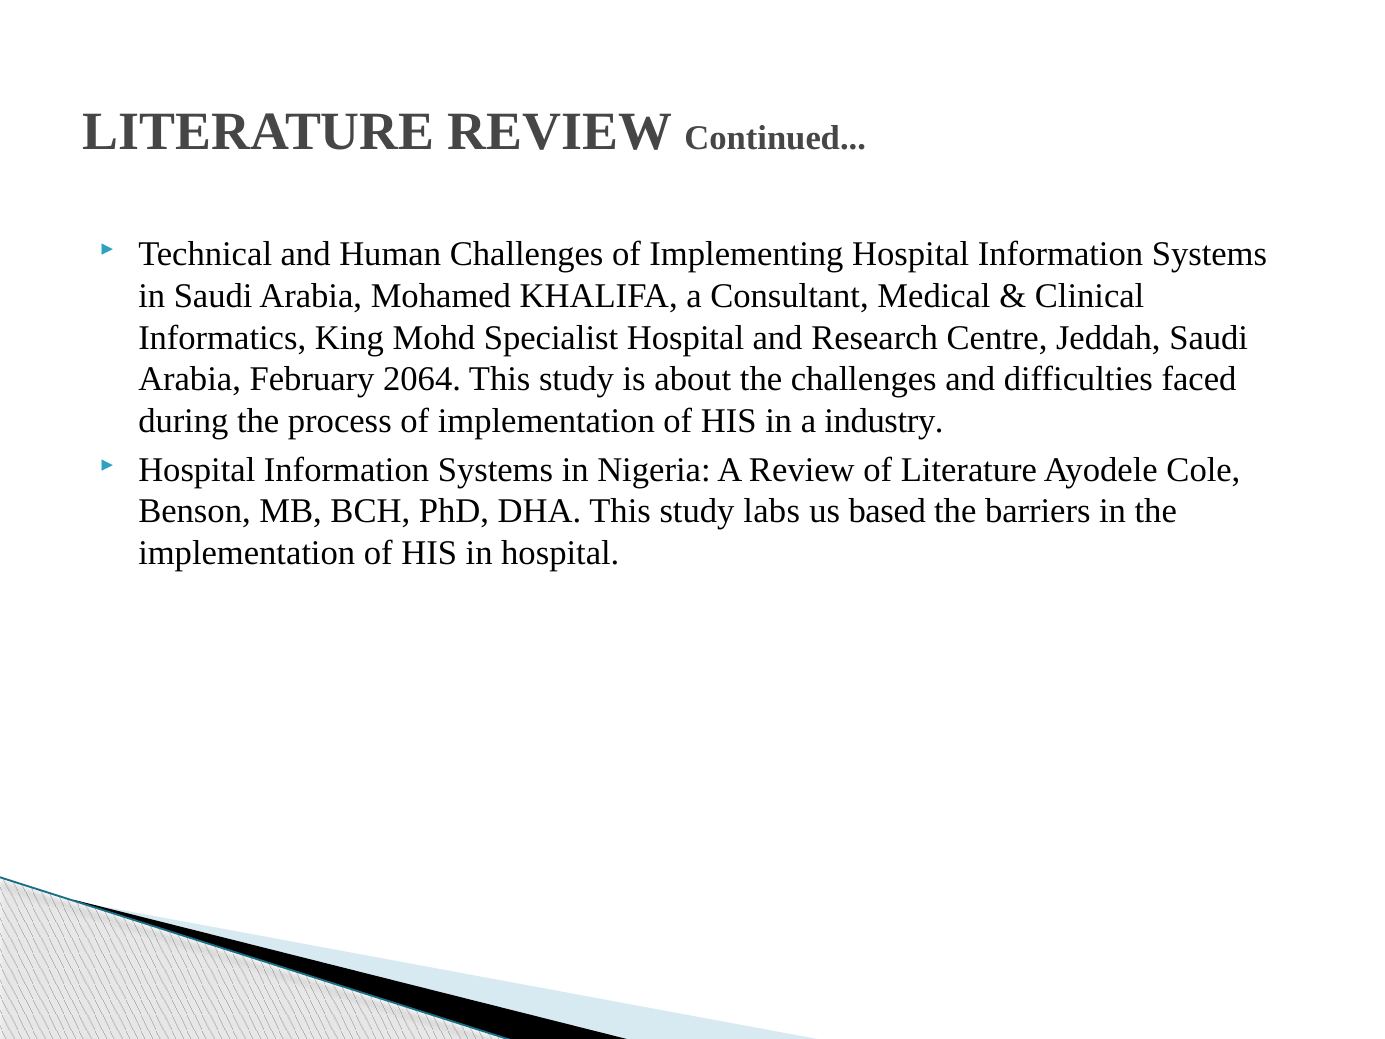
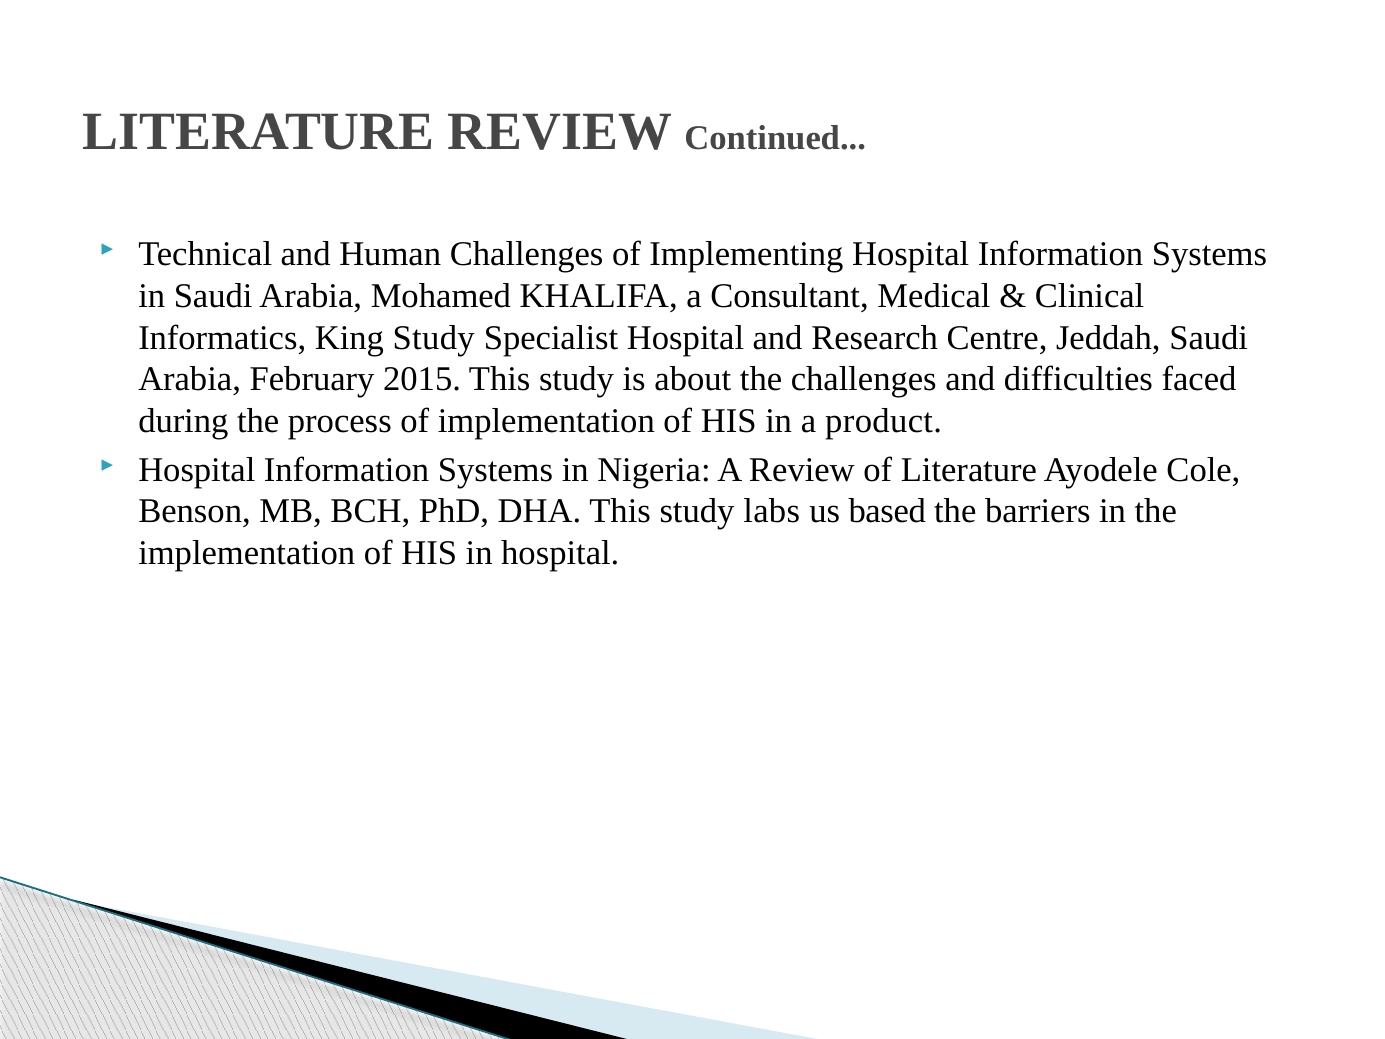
King Mohd: Mohd -> Study (434, 337)
2064: 2064 -> 2015 (422, 379)
industry: industry -> product (884, 421)
